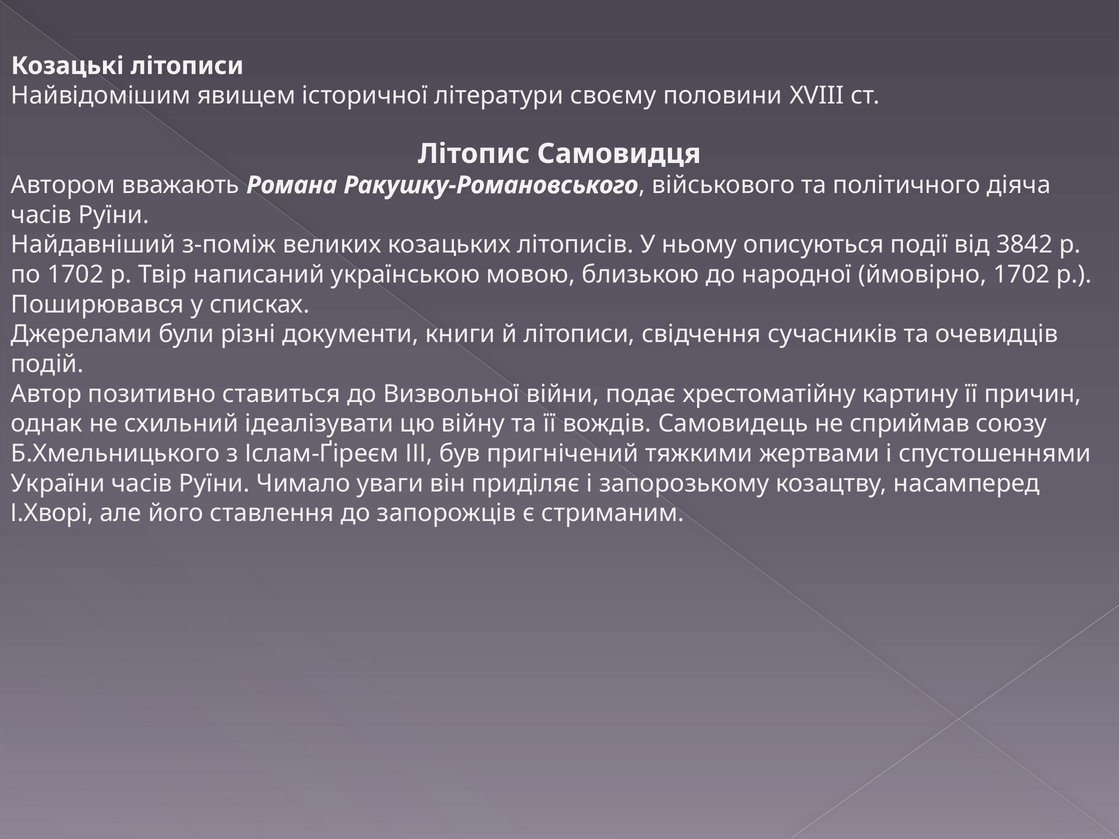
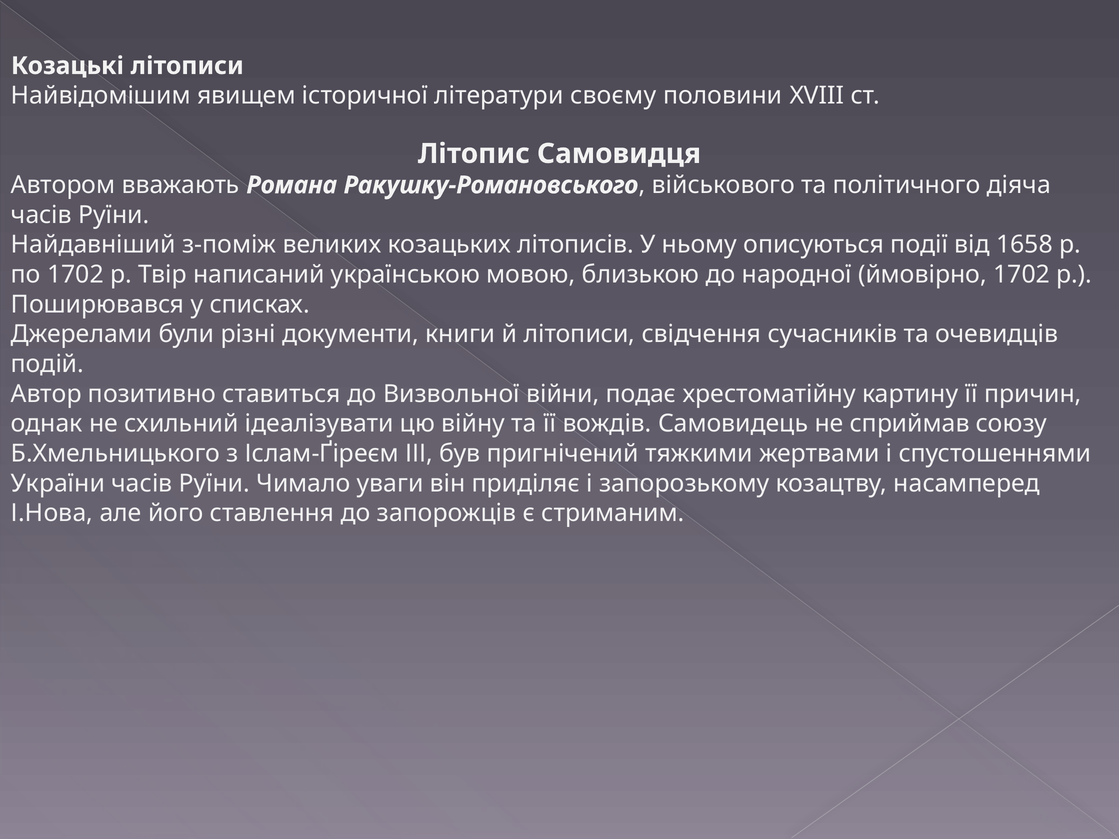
3842: 3842 -> 1658 (1024, 245)
І.Хворі: І.Хворі -> І.Нова (52, 513)
